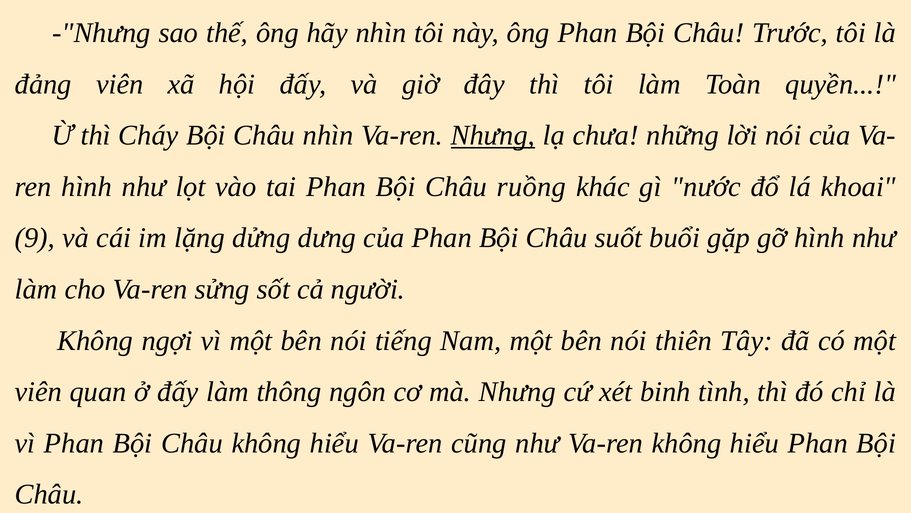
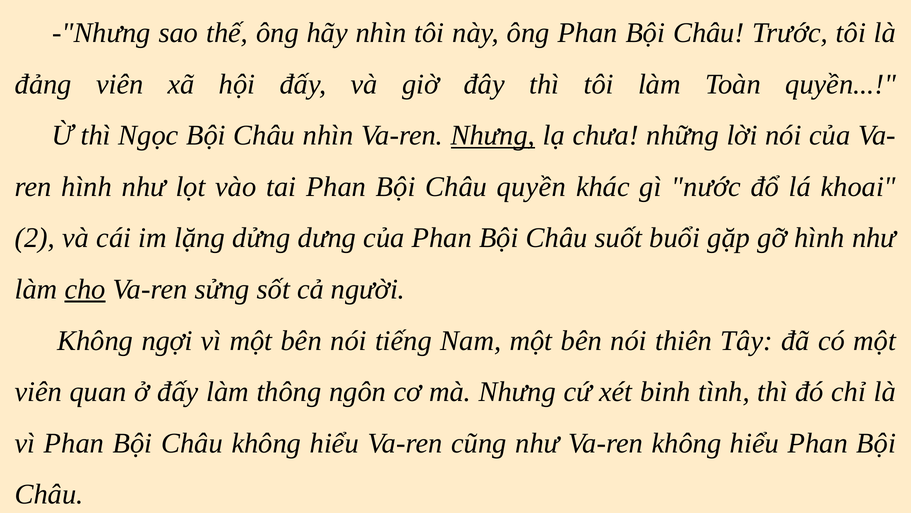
Cháy: Cháy -> Ngọc (148, 135)
Châu ruồng: ruồng -> quyền (531, 187)
9: 9 -> 2 (35, 238)
cho underline: none -> present (85, 289)
